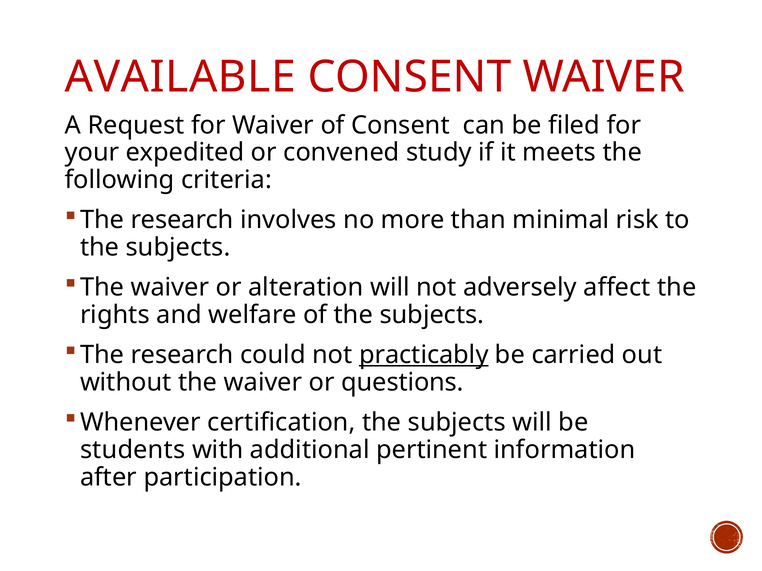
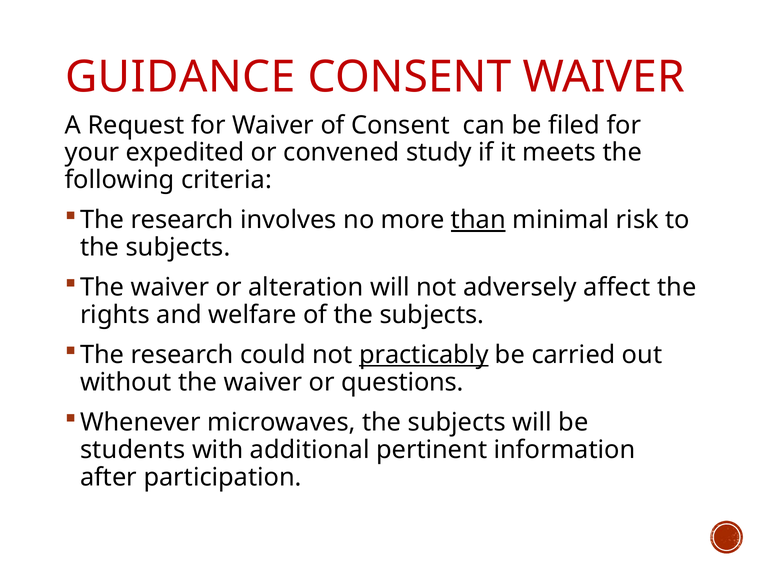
AVAILABLE: AVAILABLE -> GUIDANCE (180, 77)
than underline: none -> present (478, 220)
certification: certification -> microwaves (281, 423)
